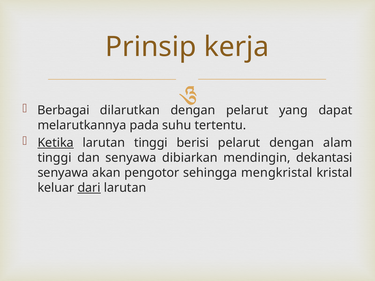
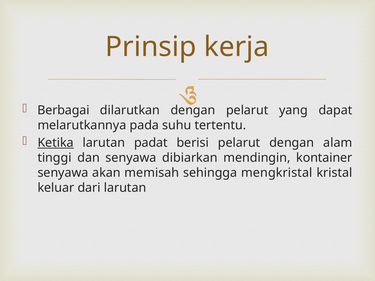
larutan tinggi: tinggi -> padat (151, 143)
dekantasi: dekantasi -> kontainer (324, 158)
pengotor: pengotor -> memisah (152, 173)
dari underline: present -> none (89, 188)
